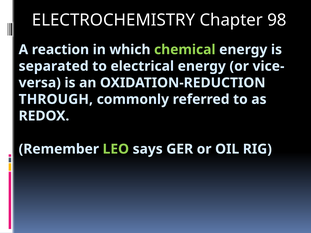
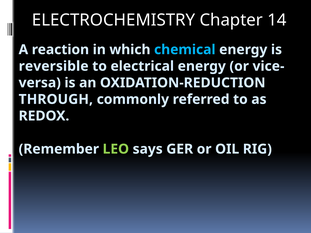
98: 98 -> 14 (277, 20)
chemical colour: light green -> light blue (185, 50)
separated: separated -> reversible (54, 66)
